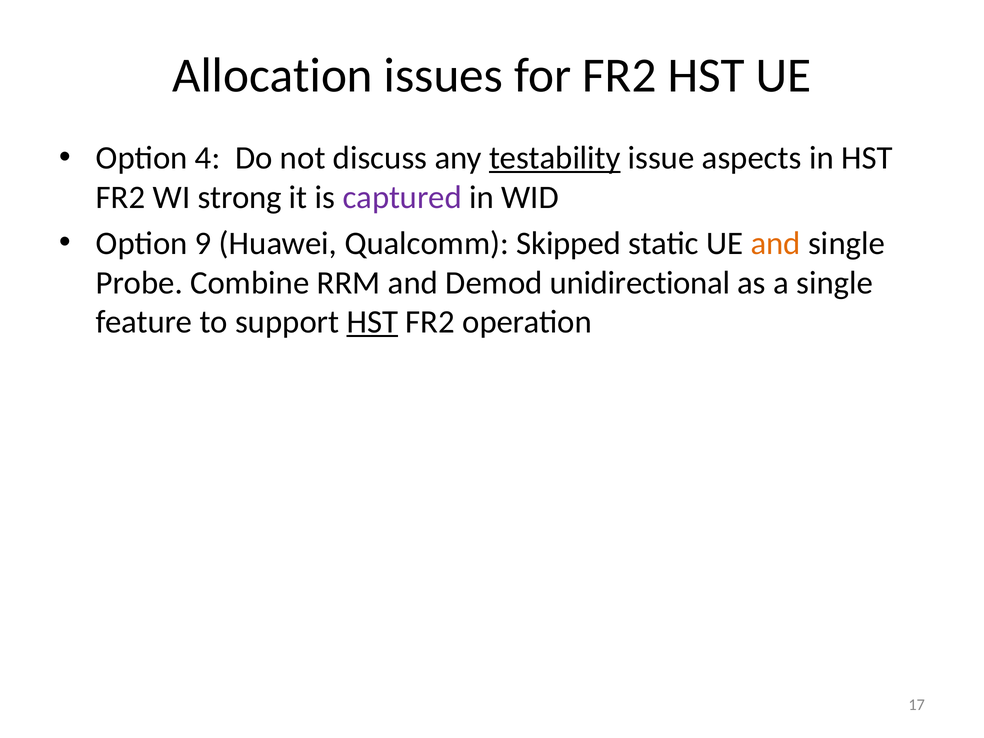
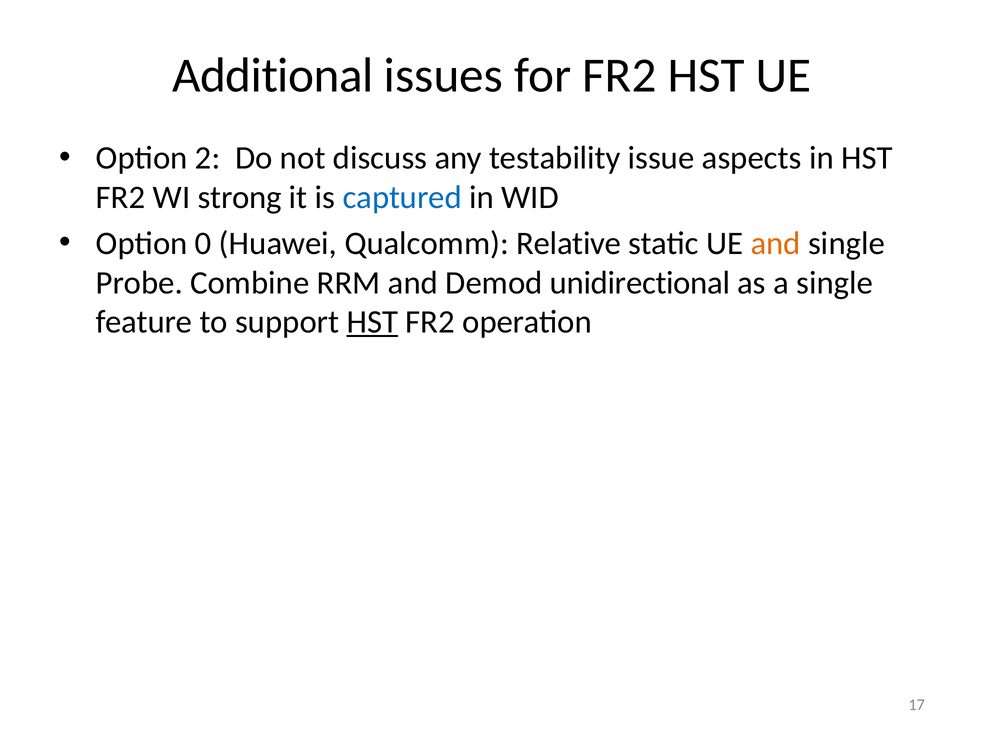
Allocation: Allocation -> Additional (273, 76)
4: 4 -> 2 (208, 158)
testability underline: present -> none (555, 158)
captured colour: purple -> blue (402, 197)
9: 9 -> 0 (203, 243)
Skipped: Skipped -> Relative (569, 243)
